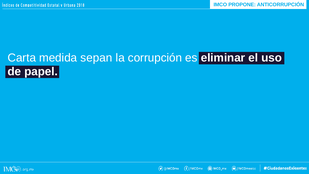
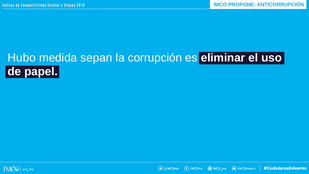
Carta: Carta -> Hubo (22, 58)
